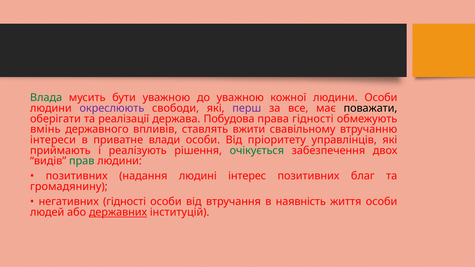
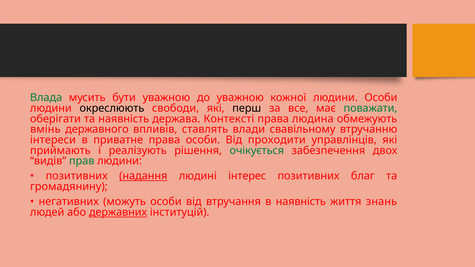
окреслюють colour: purple -> black (112, 108)
перш colour: purple -> black (247, 108)
поважати colour: black -> green (370, 108)
та реалізації: реалізації -> наявність (124, 119)
Побудова: Побудова -> Контексті (229, 119)
права гідності: гідності -> людина (313, 119)
вжити: вжити -> влади (249, 129)
приватне влади: влади -> права (164, 140)
пріоритету: пріоритету -> проходити (277, 140)
надання underline: none -> present (143, 176)
негативних гідності: гідності -> можуть (125, 202)
життя особи: особи -> знань (382, 202)
